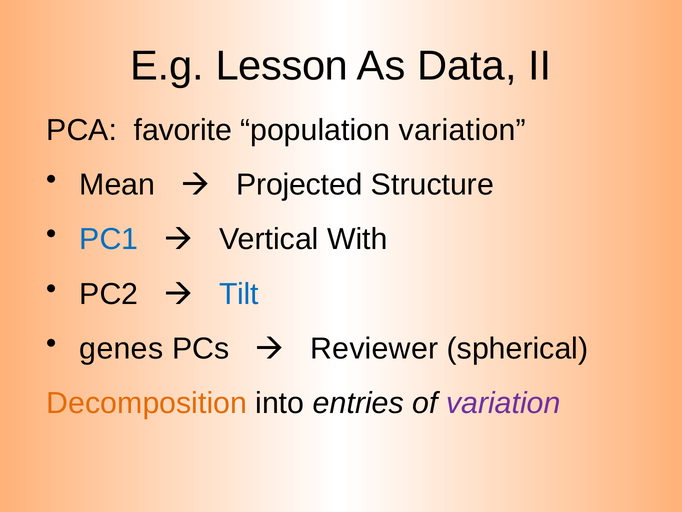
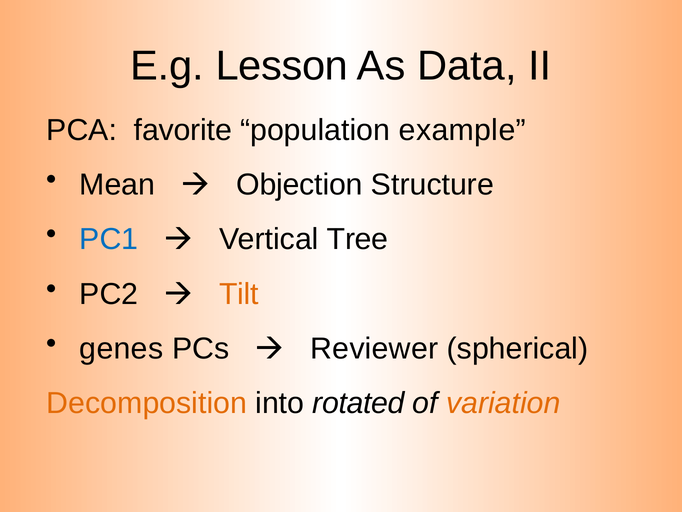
population variation: variation -> example (462, 130)
Projected: Projected -> Objection (299, 185)
With: With -> Tree (358, 239)
Tilt colour: blue -> orange (239, 294)
entries: entries -> rotated (359, 403)
variation colour: purple -> orange (503, 403)
